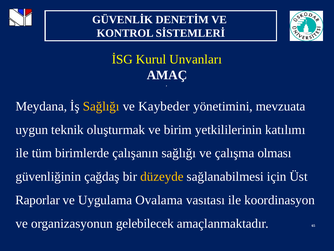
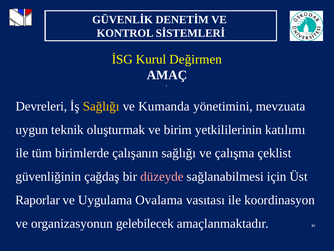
Unvanları: Unvanları -> Değirmen (196, 59)
Meydana: Meydana -> Devreleri (41, 106)
Kaybeder: Kaybeder -> Kumanda (164, 106)
olması: olması -> çeklist (274, 153)
düzeyde colour: yellow -> pink (162, 176)
